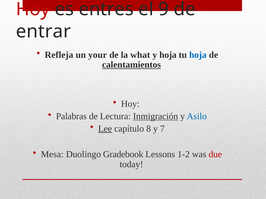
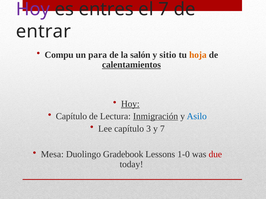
Hoy colour: red -> purple (33, 9)
el 9: 9 -> 7 (164, 9)
Refleja: Refleja -> Compu (59, 55)
your: your -> para (98, 55)
what: what -> salón (140, 55)
y hoja: hoja -> sitio (168, 55)
hoja colour: blue -> orange (198, 55)
Hoy underline: none -> present (130, 104)
Palabras: Palabras -> Capítulo (71, 117)
Lee underline: present -> none (105, 129)
8: 8 -> 3 (149, 129)
1-2: 1-2 -> 1-0 (184, 155)
